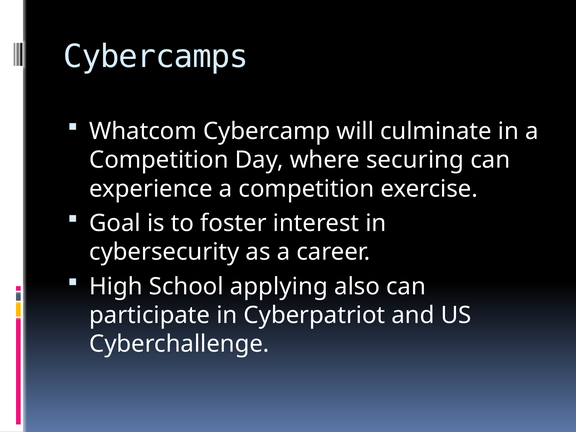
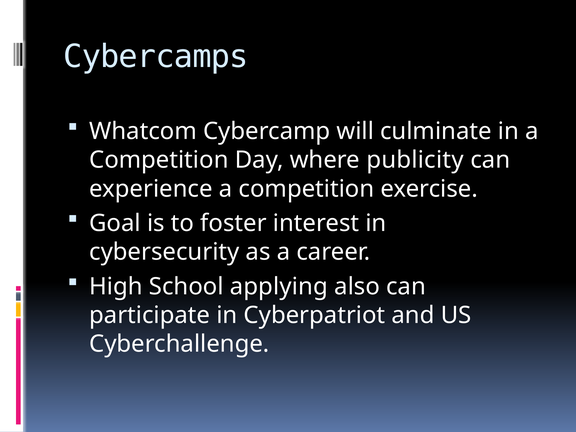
securing: securing -> publicity (415, 160)
